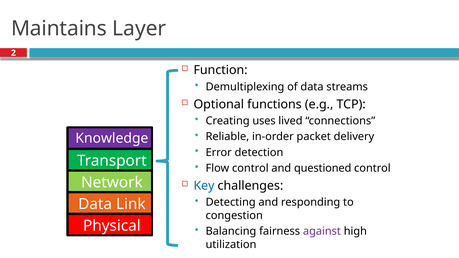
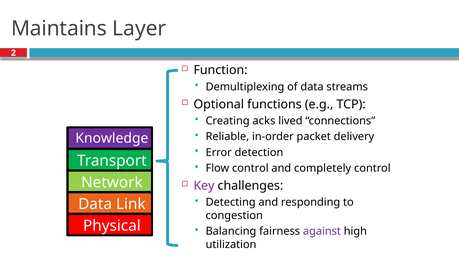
uses: uses -> acks (264, 121)
questioned: questioned -> completely (323, 168)
Key colour: blue -> purple (204, 186)
